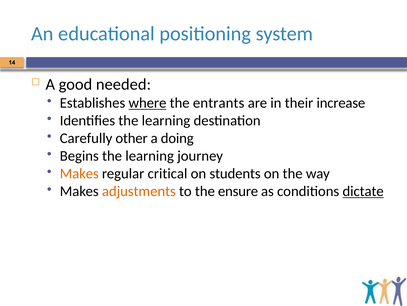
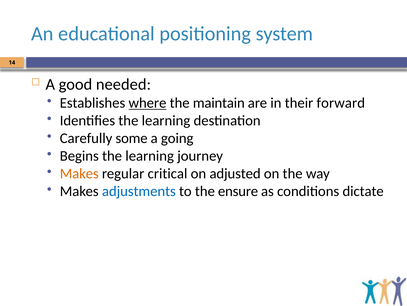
entrants: entrants -> maintain (219, 103)
increase: increase -> forward (341, 103)
other: other -> some (132, 138)
doing: doing -> going (177, 138)
students: students -> adjusted (235, 173)
adjustments colour: orange -> blue (139, 191)
dictate underline: present -> none (363, 191)
